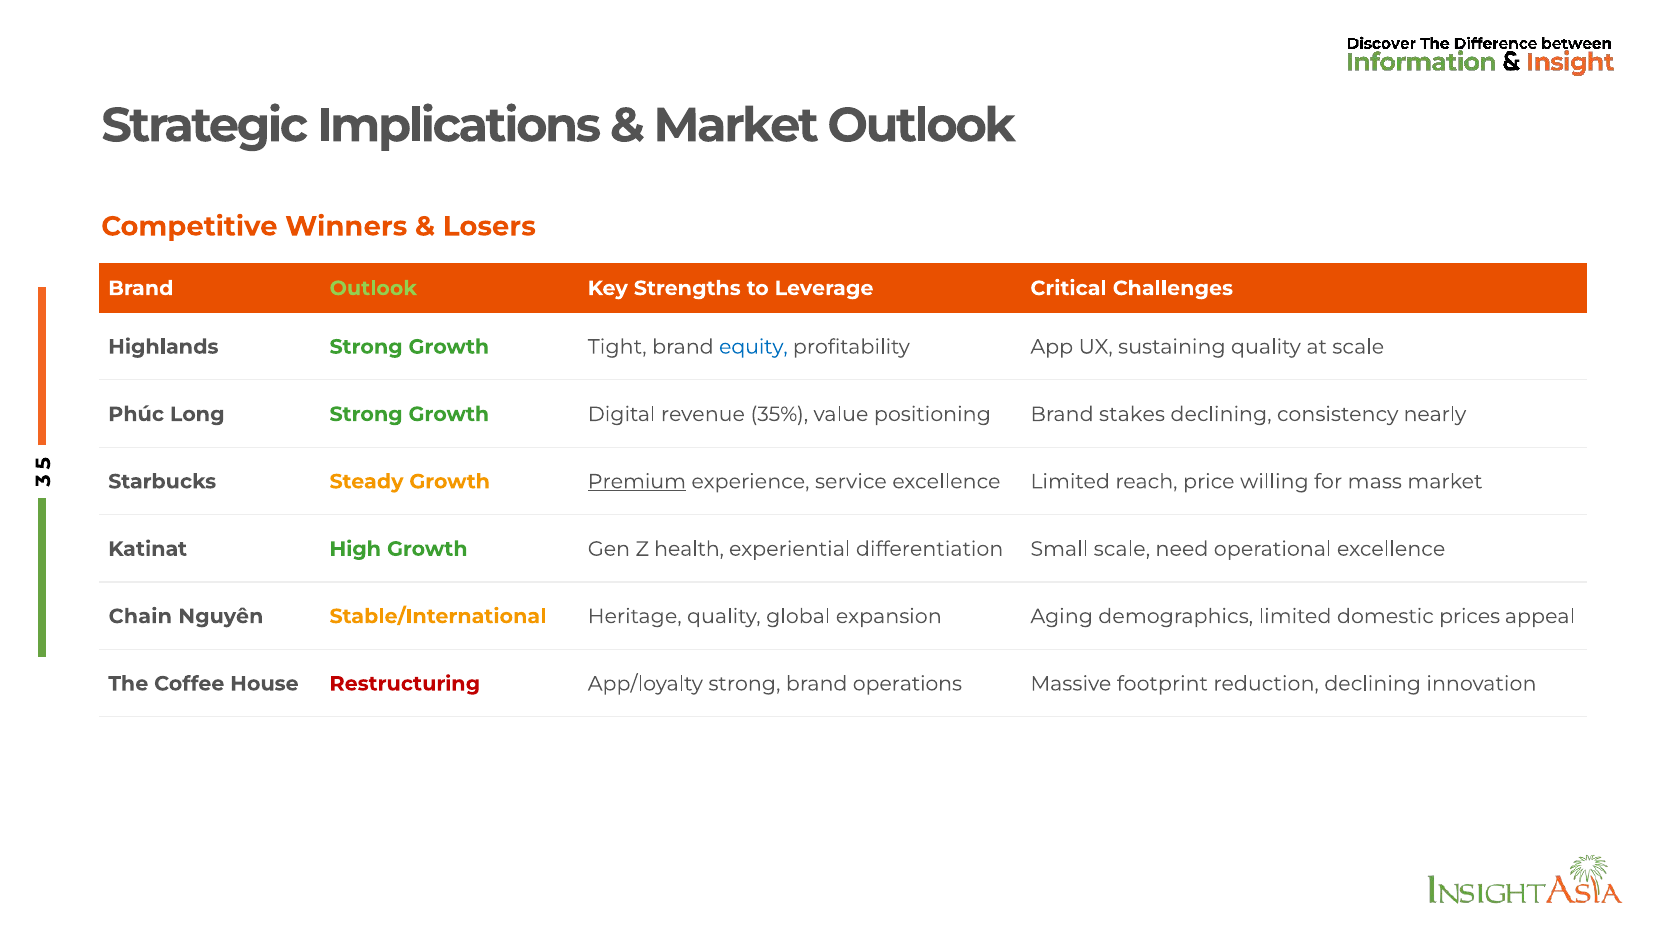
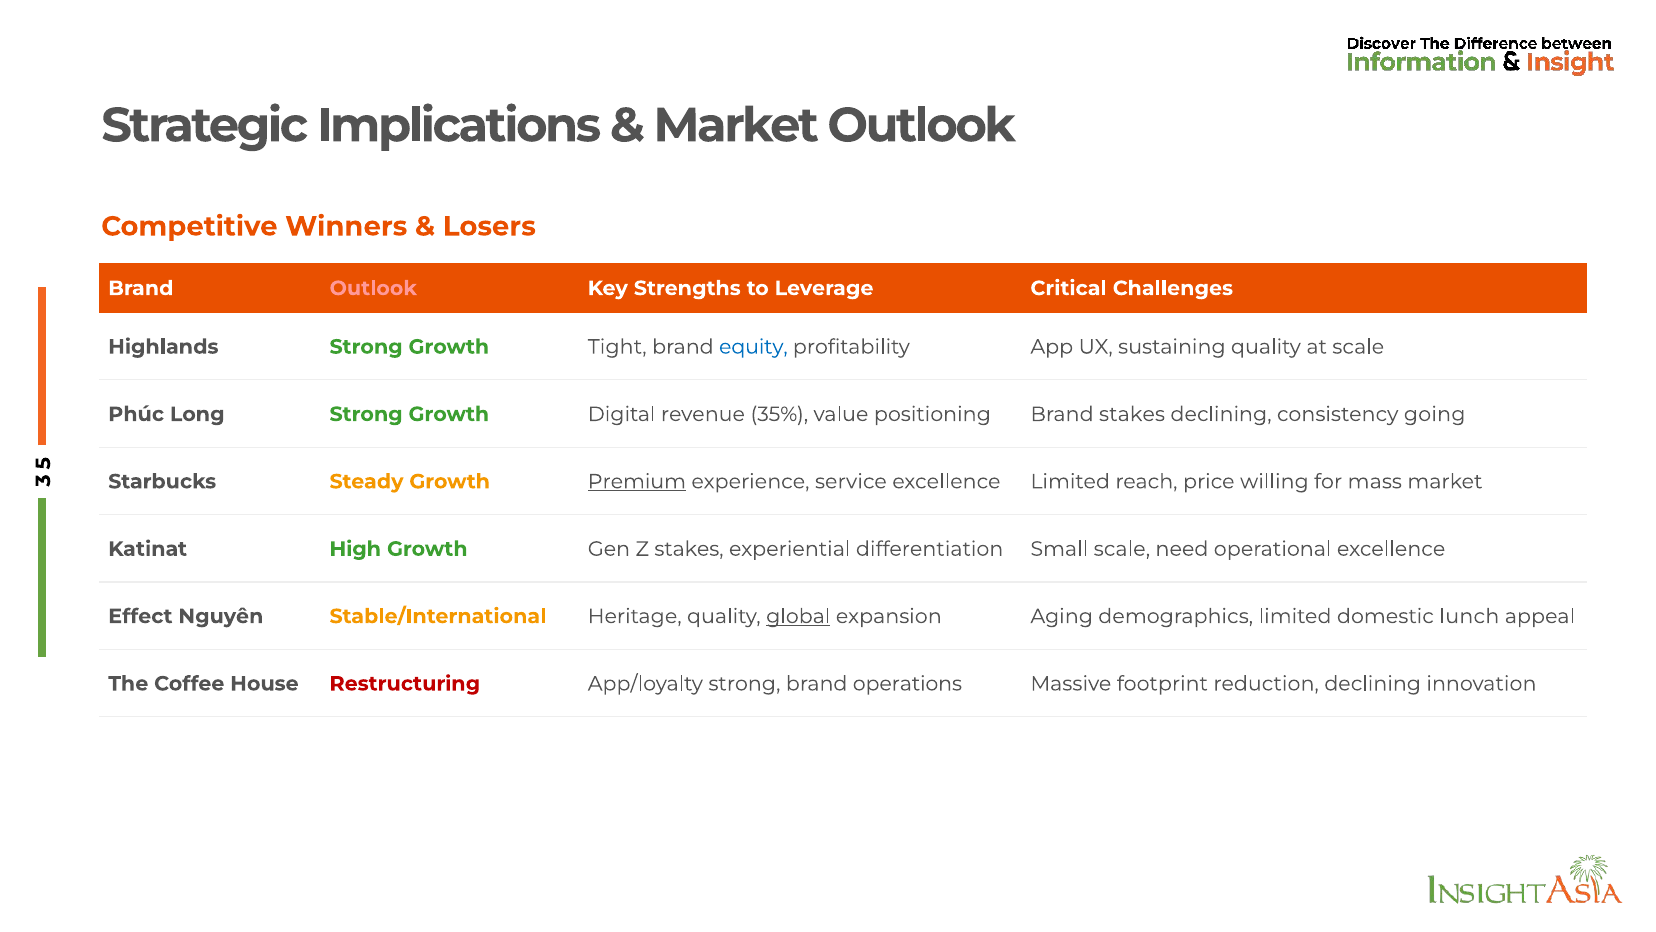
Outlook colour: light green -> pink (373, 288)
nearly: nearly -> going (1435, 414)
Z health: health -> stakes (689, 549)
Chain: Chain -> Effect (140, 616)
global underline: none -> present (798, 616)
prices: prices -> lunch (1469, 616)
